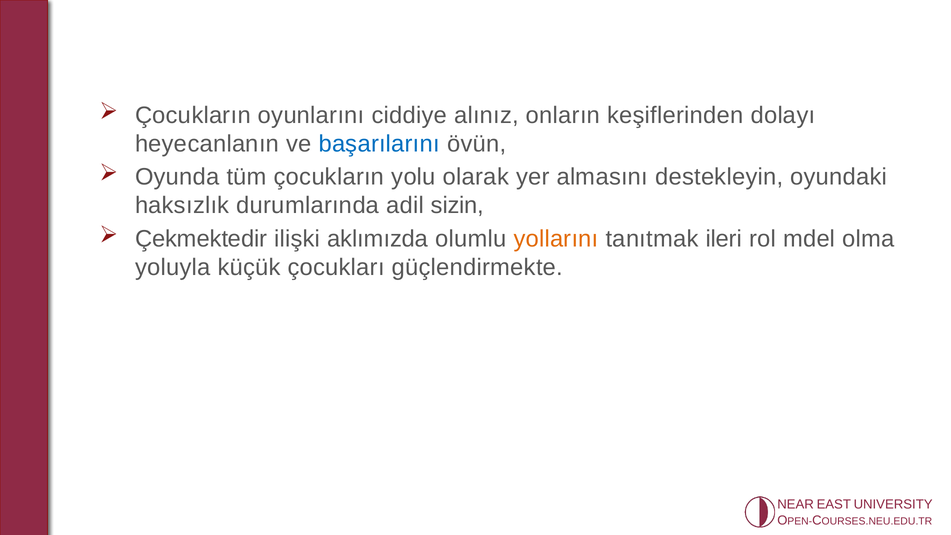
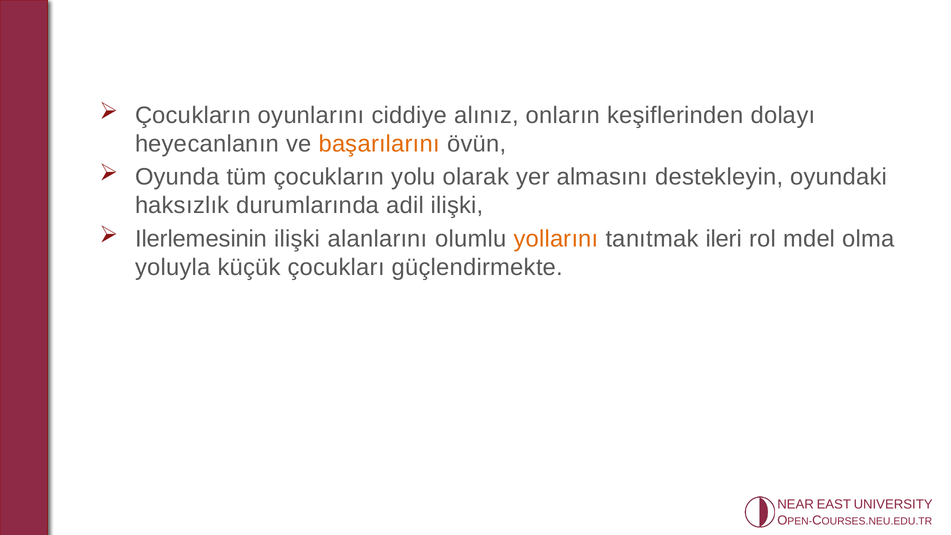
başarılarını colour: blue -> orange (379, 144)
adil sizin: sizin -> ilişki (457, 206)
Çekmektedir: Çekmektedir -> Ilerlemesinin (201, 239)
aklımızda: aklımızda -> alanlarını (378, 239)
